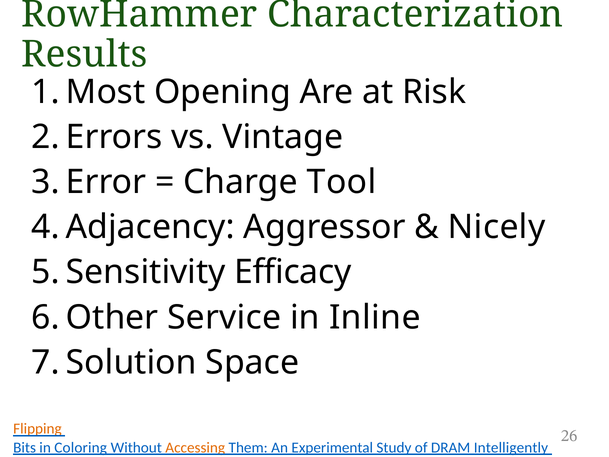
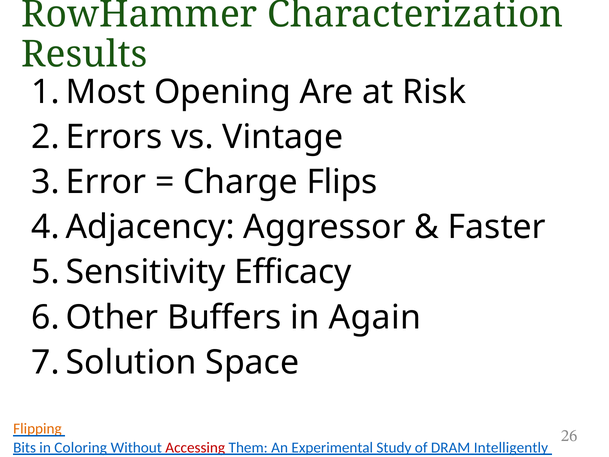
Tool: Tool -> Flips (342, 182)
Nicely: Nicely -> Faster (497, 227)
Service: Service -> Buffers (224, 317)
Inline: Inline -> Again (375, 317)
Accessing colour: orange -> red (195, 447)
